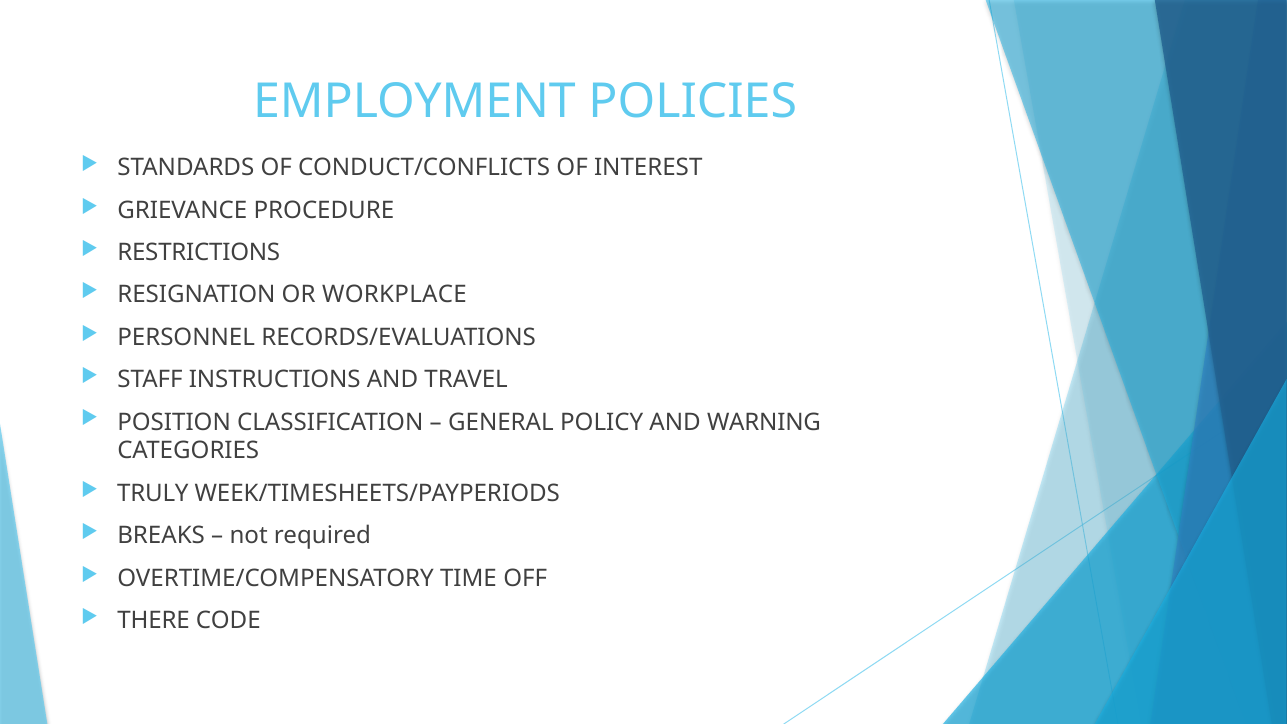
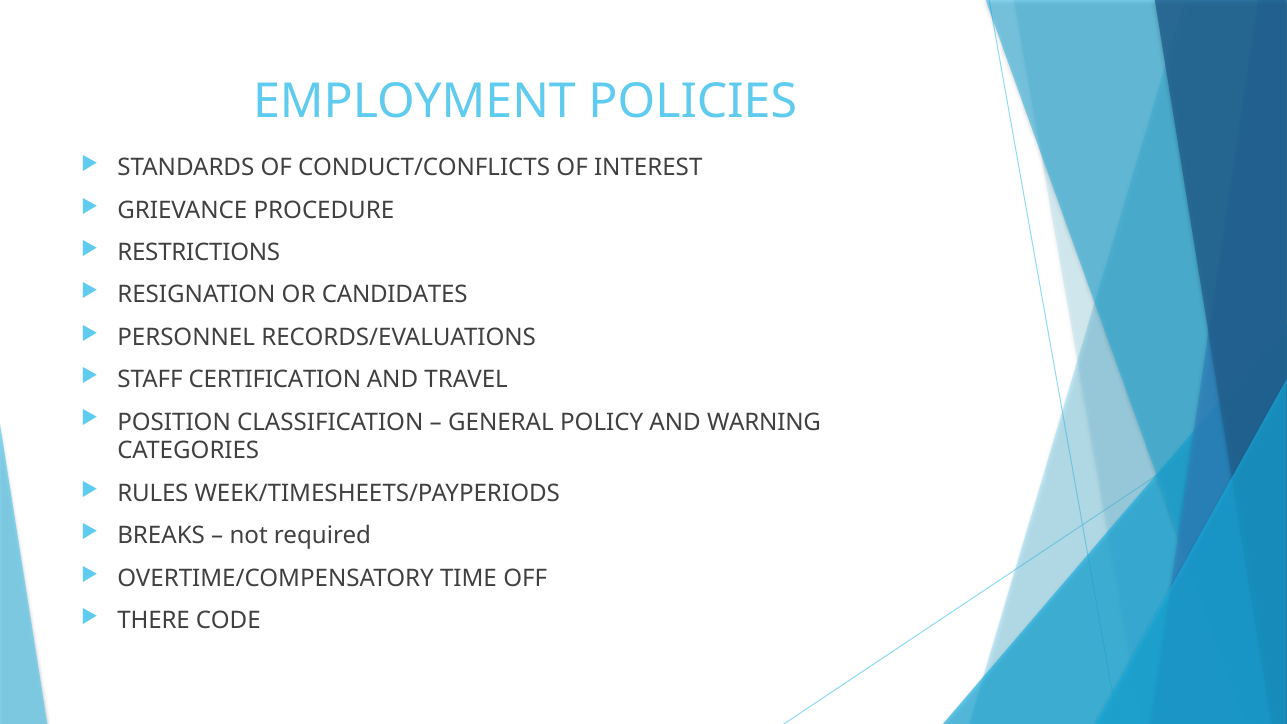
WORKPLACE: WORKPLACE -> CANDIDATES (395, 295)
INSTRUCTIONS: INSTRUCTIONS -> CERTIFICATION (275, 380)
TRULY: TRULY -> RULES (153, 493)
